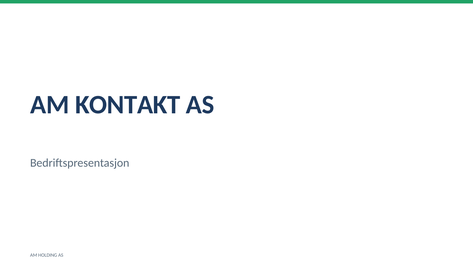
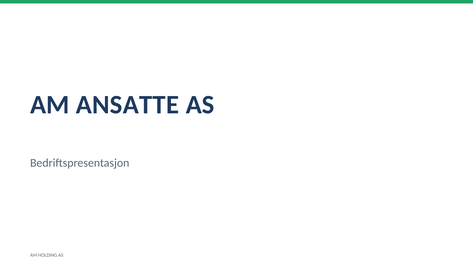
KONTAKT: KONTAKT -> ANSATTE (127, 105)
